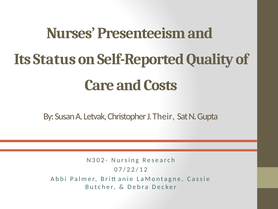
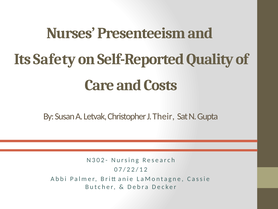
Status: Status -> Safety (54, 59)
